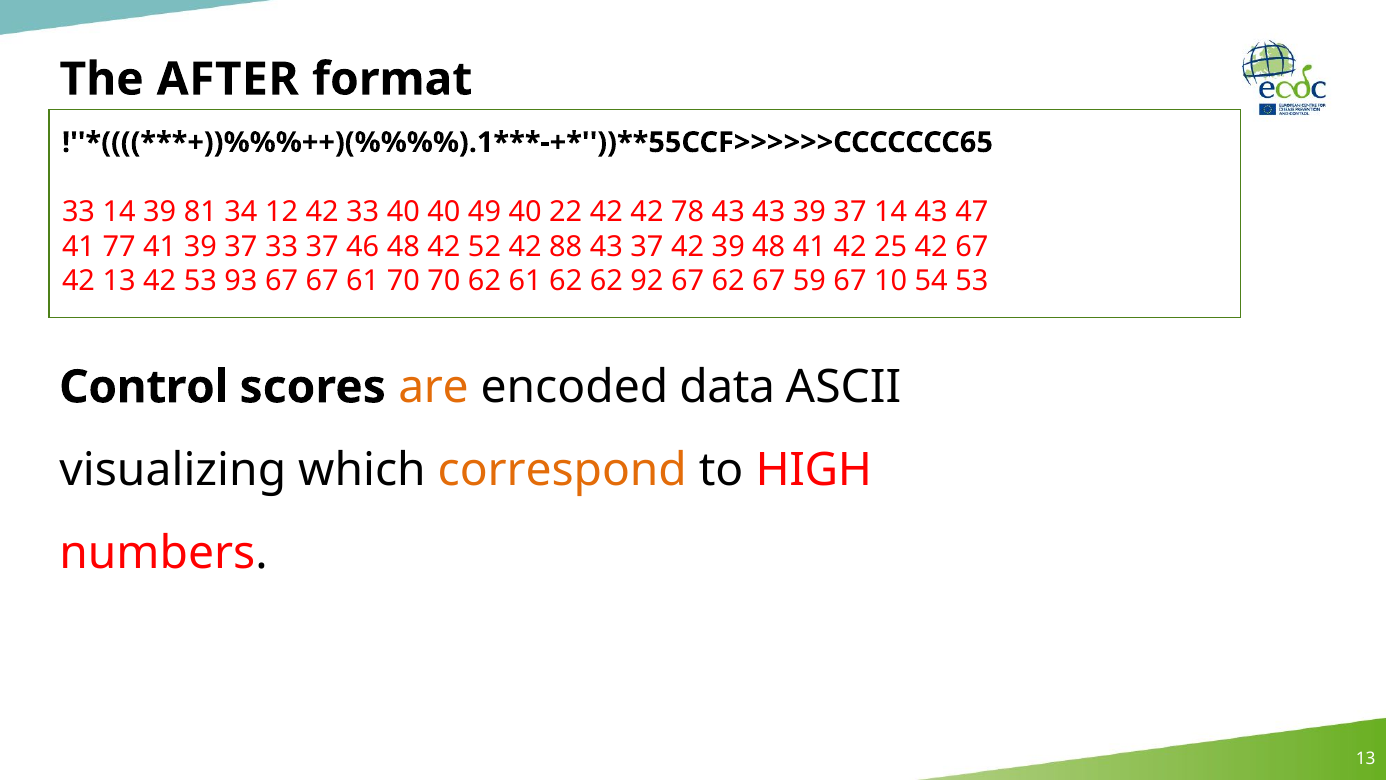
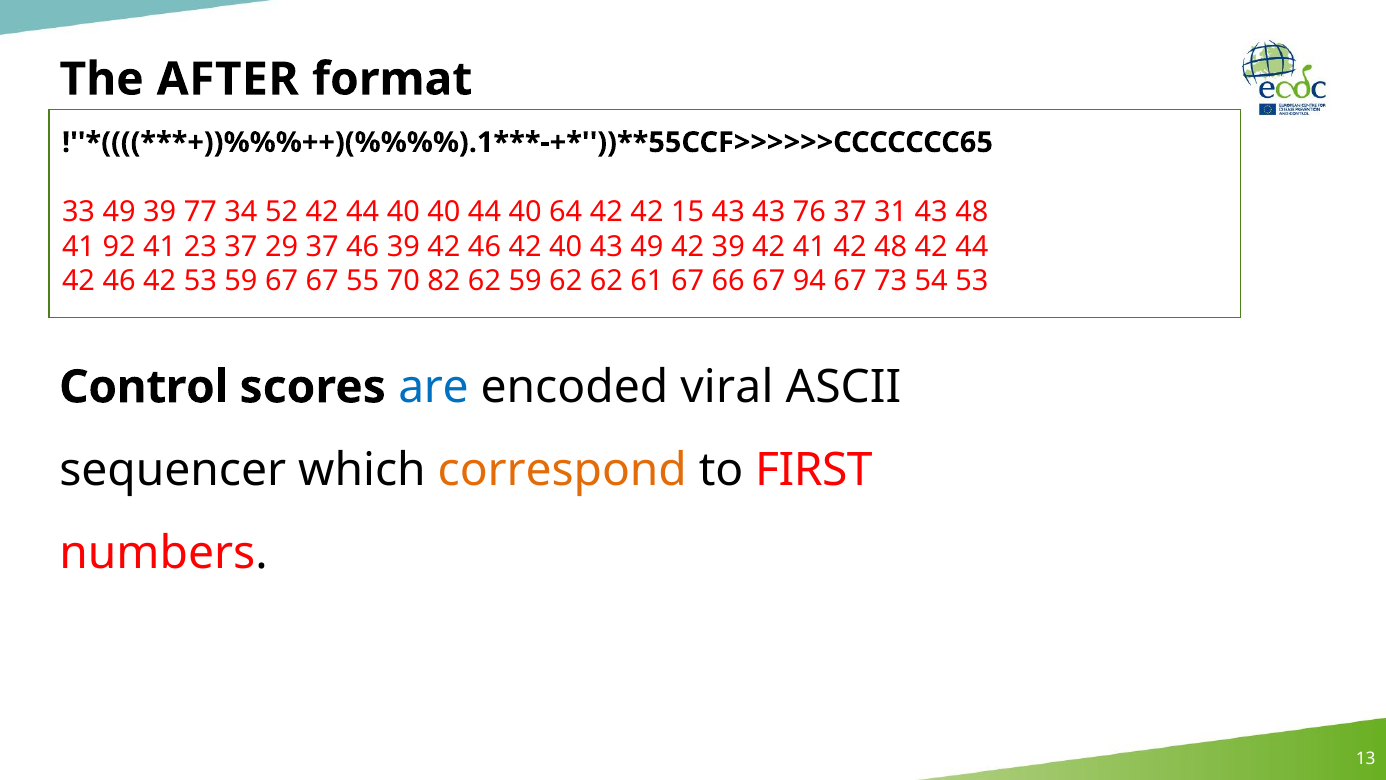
33 14: 14 -> 49 (119, 212)
81: 81 -> 77 (200, 212)
12: 12 -> 52 (282, 212)
33: 33 -> 44 (363, 212)
40 49: 49 -> 44 (484, 212)
22: 22 -> 64 (566, 212)
78: 78 -> 15 (688, 212)
43 39: 39 -> 76 (809, 212)
37 14: 14 -> 31 (891, 212)
43 47: 47 -> 48 (972, 212)
77: 77 -> 92 (119, 246)
41 39: 39 -> 23 (200, 246)
37 33: 33 -> 29 (282, 246)
46 48: 48 -> 39 (403, 246)
52: 52 -> 46 (484, 246)
42 88: 88 -> 40 (566, 246)
43 37: 37 -> 49 (647, 246)
42 39 48: 48 -> 42 (769, 246)
42 25: 25 -> 48 (891, 246)
67: 67 -> 44 (972, 246)
13: 13 -> 46 (119, 281)
53 93: 93 -> 59 (241, 281)
67 61: 61 -> 55 (363, 281)
70 70: 70 -> 82 (444, 281)
62 61: 61 -> 59 (525, 281)
92: 92 -> 61 (647, 281)
67 62: 62 -> 66 (728, 281)
59: 59 -> 94 (809, 281)
10: 10 -> 73 (891, 281)
are colour: orange -> blue (434, 387)
data: data -> viral (727, 387)
visualizing: visualizing -> sequencer (173, 470)
HIGH: HIGH -> FIRST (814, 470)
